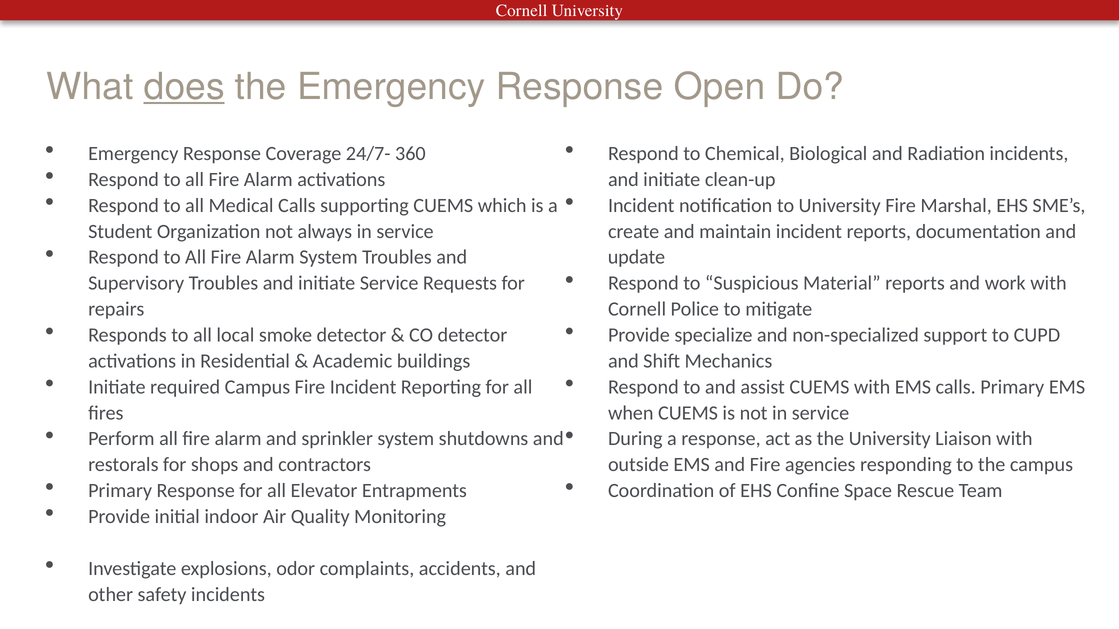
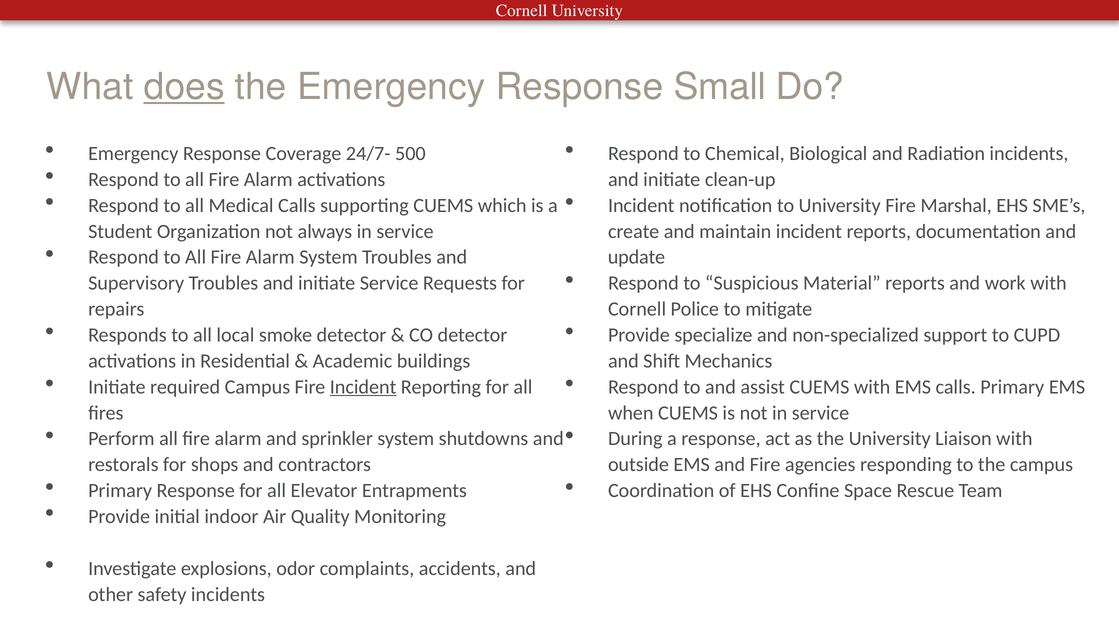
Open: Open -> Small (720, 87)
360: 360 -> 500 (410, 154)
Incident underline: none -> present (363, 387)
